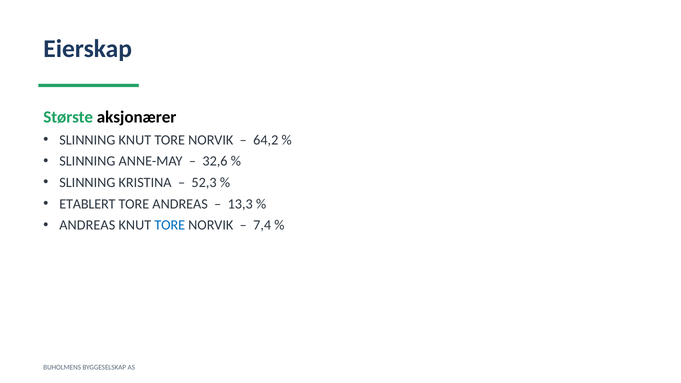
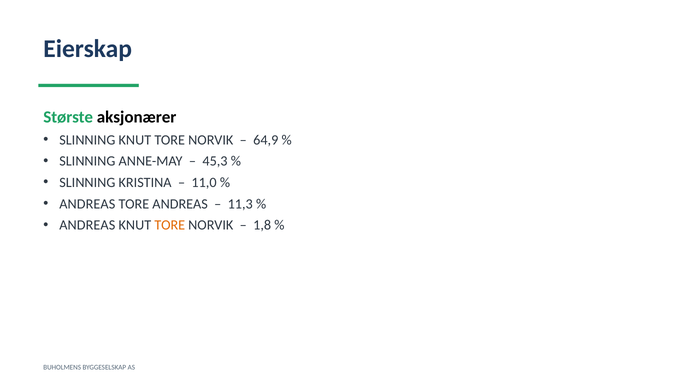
64,2: 64,2 -> 64,9 (266, 140)
32,6: 32,6 -> 45,3 (215, 161)
52,3: 52,3 -> 11,0 (204, 183)
ETABLERT: ETABLERT -> ANDREAS (87, 204)
13,3: 13,3 -> 11,3 (240, 204)
TORE colour: blue -> orange (170, 225)
7,4: 7,4 -> 1,8 (262, 225)
